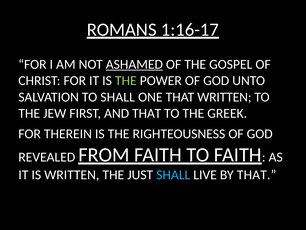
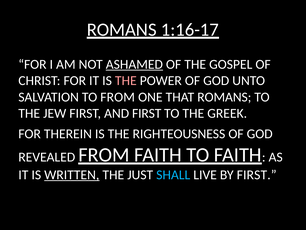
THE colour: light green -> pink (126, 81)
TO SHALL: SHALL -> FROM (118, 97)
THAT WRITTEN: WRITTEN -> ROMANS (224, 97)
AND THAT: THAT -> FIRST (147, 113)
WRITTEN underline: none -> present (72, 174)
BY THAT: THAT -> FIRST (257, 174)
